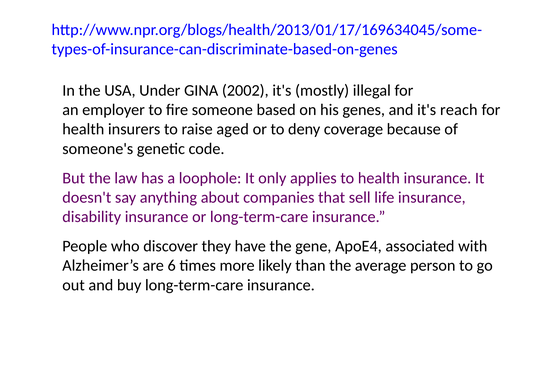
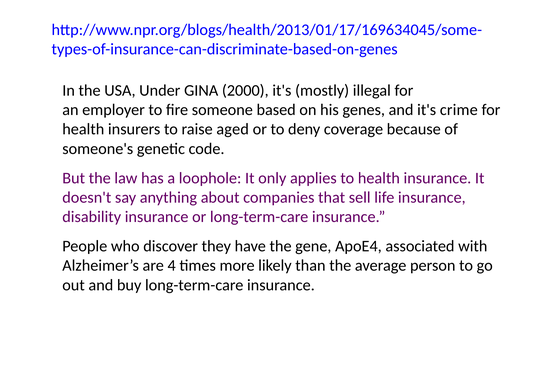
2002: 2002 -> 2000 (245, 90)
reach: reach -> crime (459, 110)
6: 6 -> 4 (172, 266)
